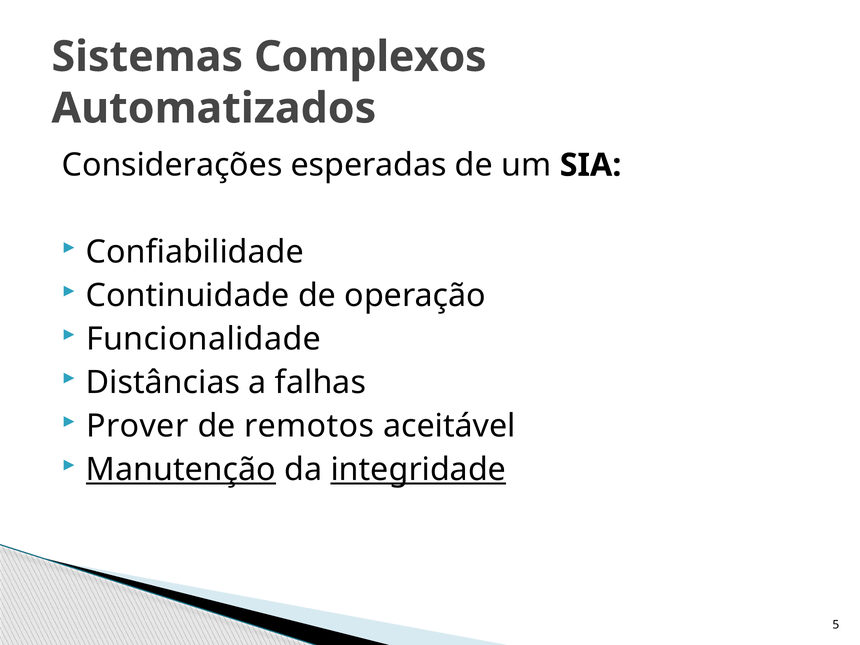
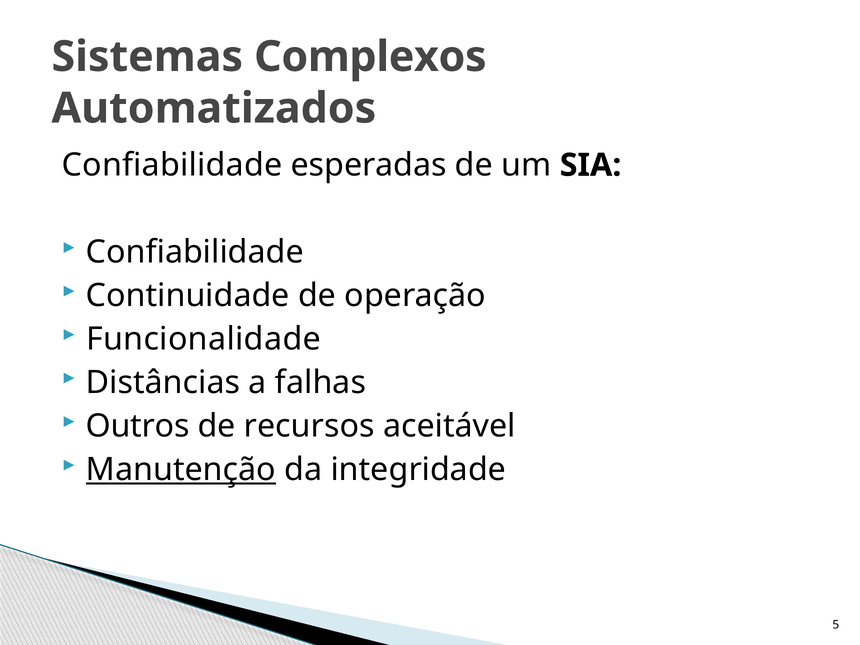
Considerações: Considerações -> Confiabilidade (172, 165)
Prover: Prover -> Outros (138, 426)
remotos: remotos -> recursos (309, 426)
integridade underline: present -> none (418, 470)
